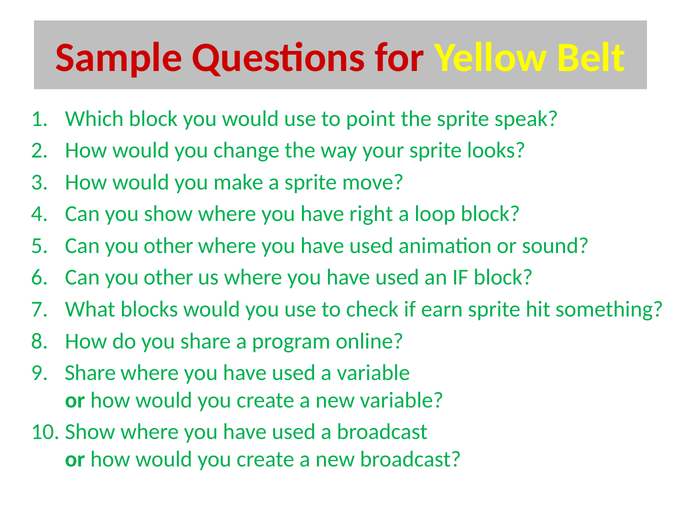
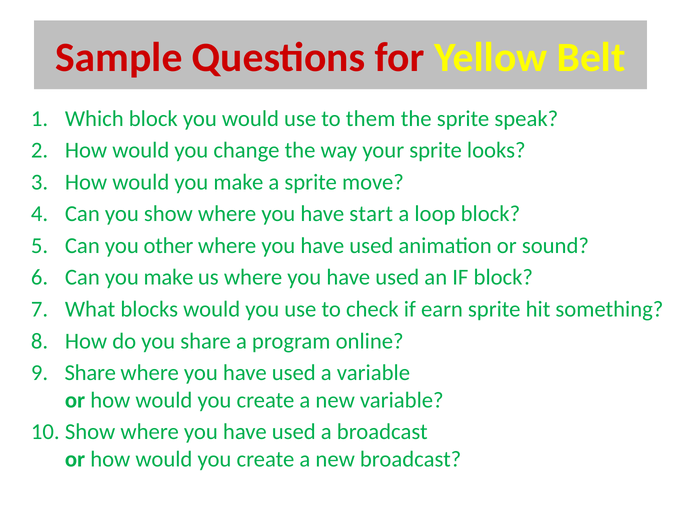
point: point -> them (371, 118)
right: right -> start (371, 214)
other: other -> make (168, 277)
